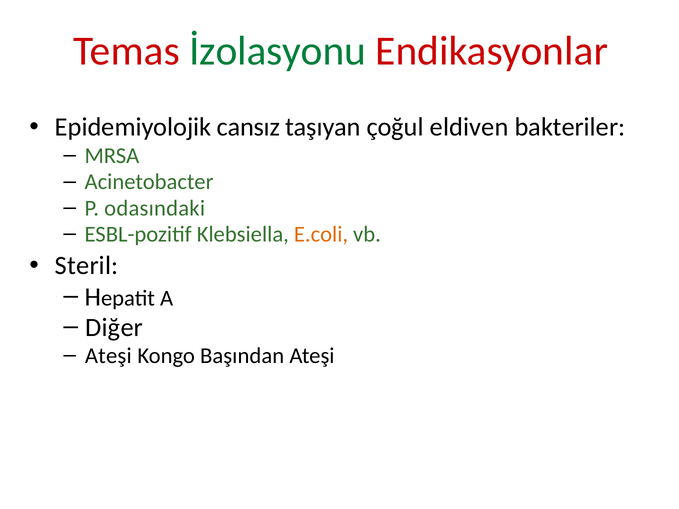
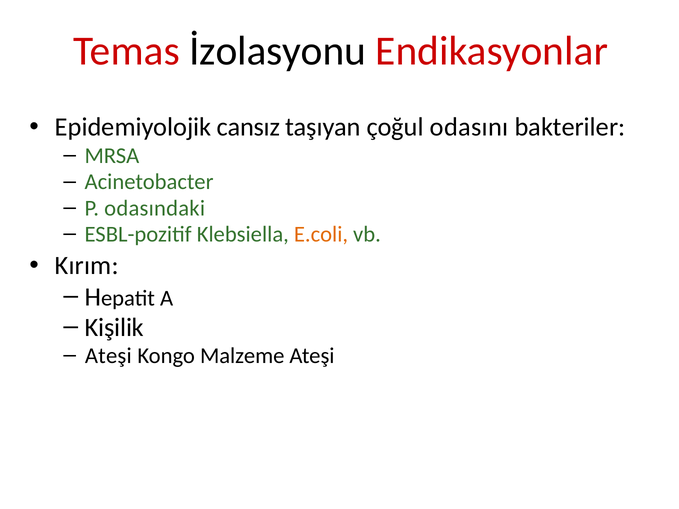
İzolasyonu colour: green -> black (278, 51)
eldiven: eldiven -> odasını (469, 127)
Steril: Steril -> Kırım (87, 266)
Diğer: Diğer -> Kişilik (114, 328)
Başından: Başından -> Malzeme (242, 356)
